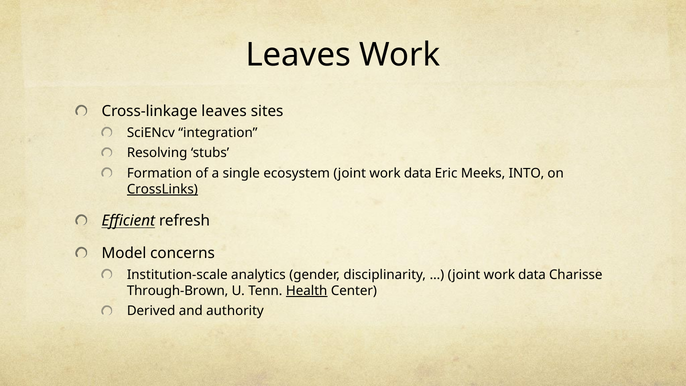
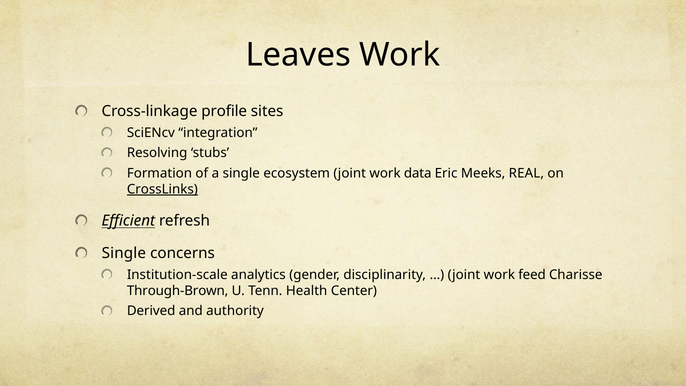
Cross-linkage leaves: leaves -> profile (224, 111)
INTO: INTO -> REAL (526, 173)
Model: Model -> Single (124, 253)
data: data -> feed (532, 275)
Health underline: present -> none (307, 291)
